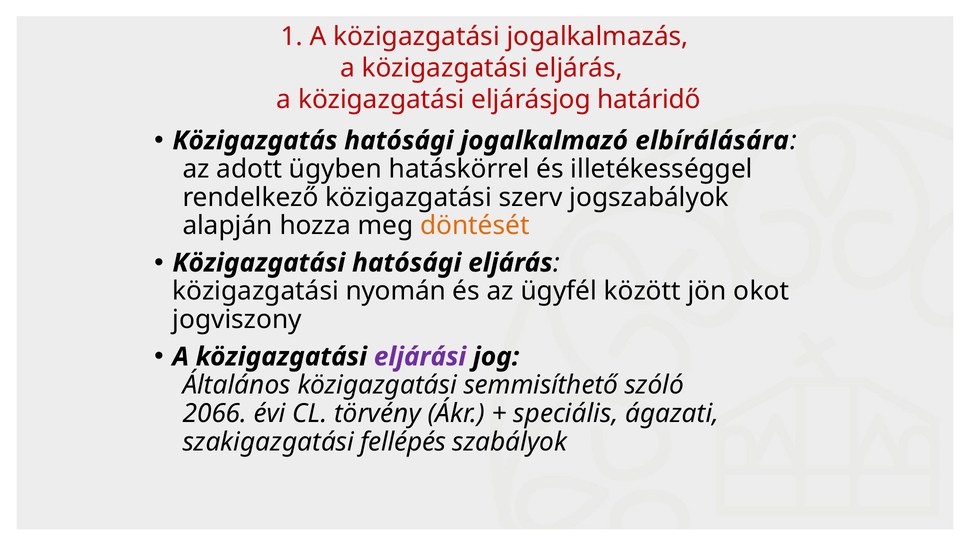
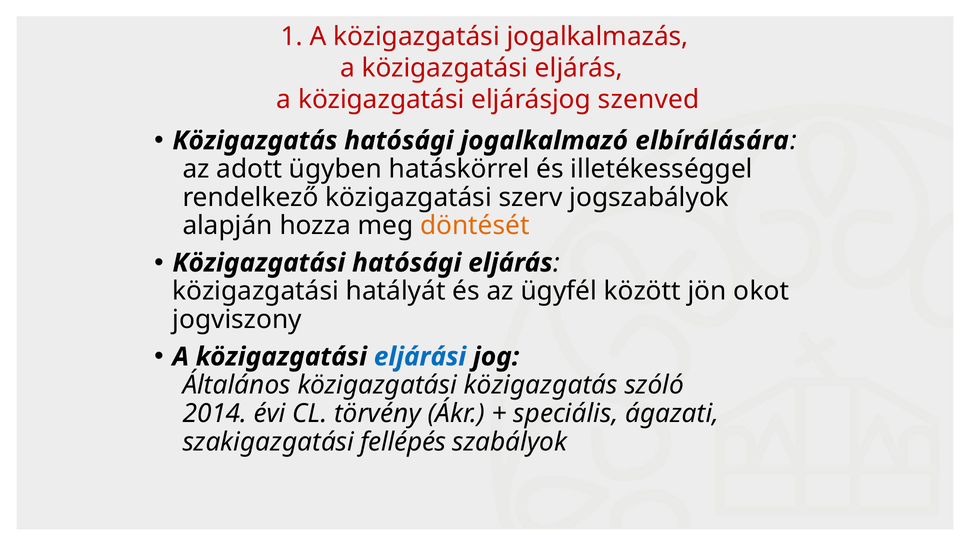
határidő: határidő -> szenved (649, 99)
nyomán: nyomán -> hatályát (396, 291)
eljárási colour: purple -> blue (420, 356)
közigazgatási semmisíthető: semmisíthető -> közigazgatás (541, 385)
2066: 2066 -> 2014 (215, 413)
